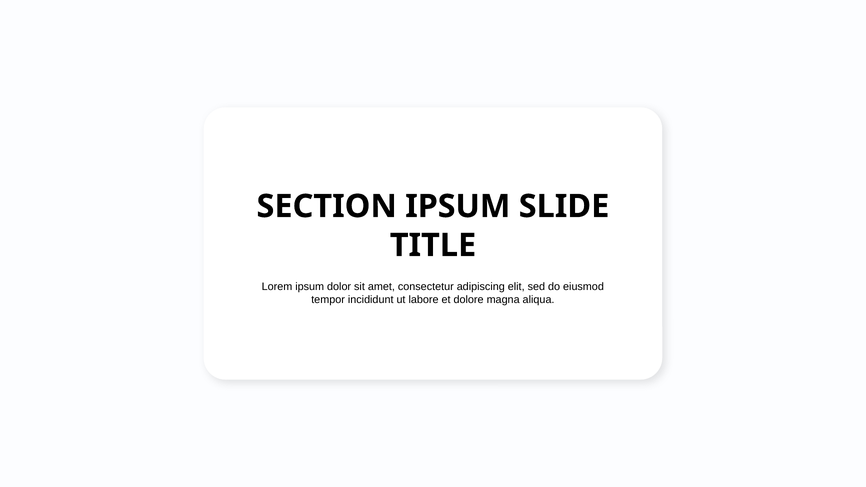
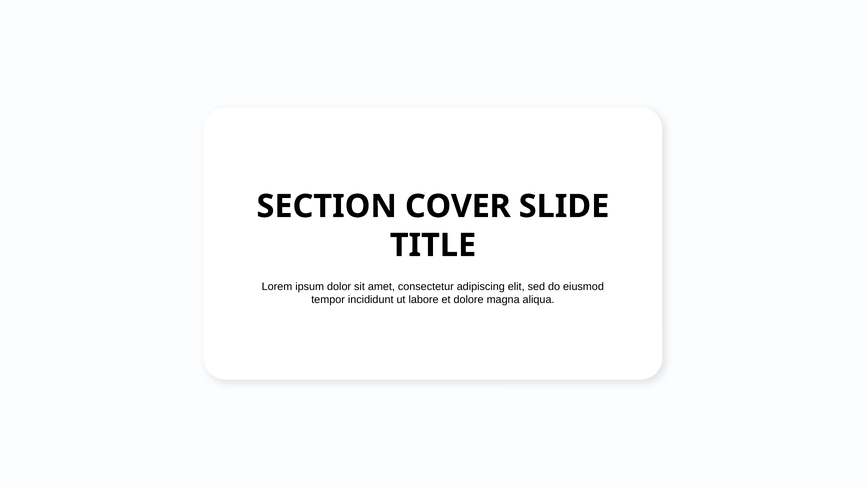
SECTION IPSUM: IPSUM -> COVER (458, 206)
